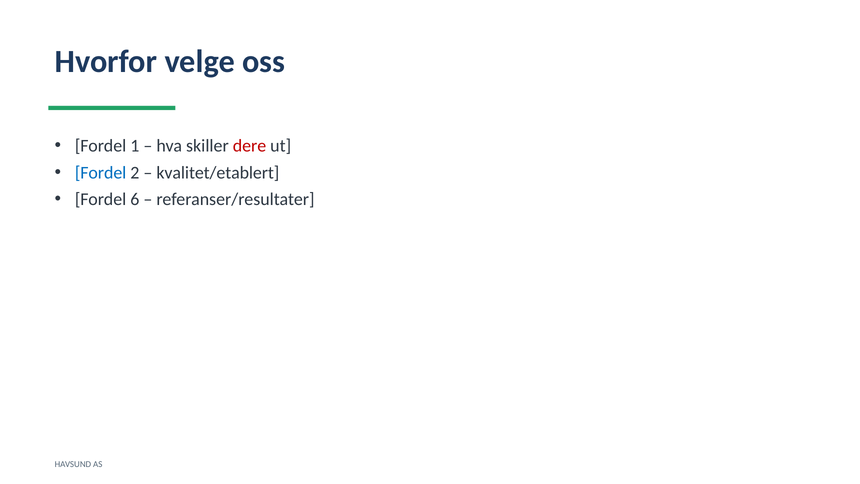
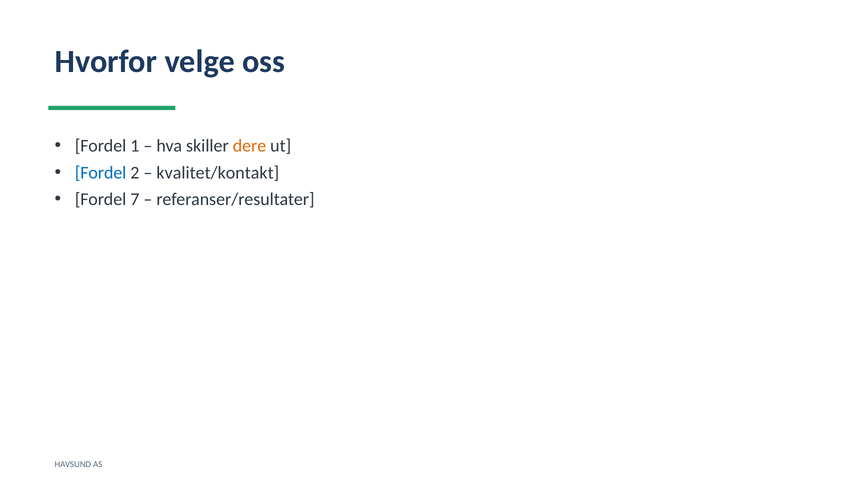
dere colour: red -> orange (249, 146)
kvalitet/etablert: kvalitet/etablert -> kvalitet/kontakt (218, 173)
6: 6 -> 7 (135, 199)
